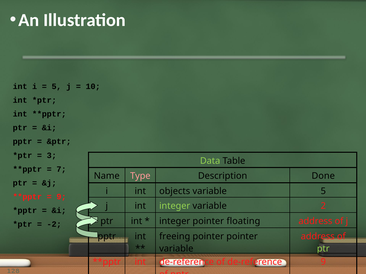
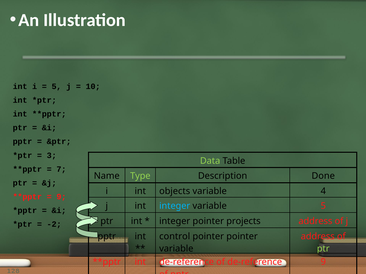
Type colour: pink -> light green (140, 176)
variable 5: 5 -> 4 (323, 192)
integer colour: light green -> light blue (175, 206)
variable 2: 2 -> 5 (323, 206)
floating: floating -> projects (243, 221)
freeing: freeing -> control (175, 237)
